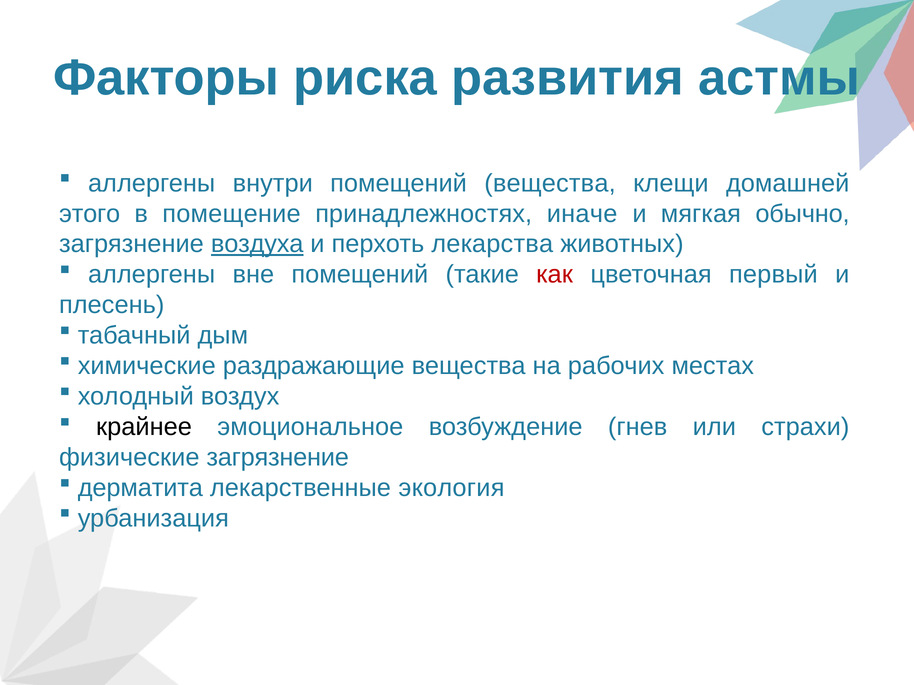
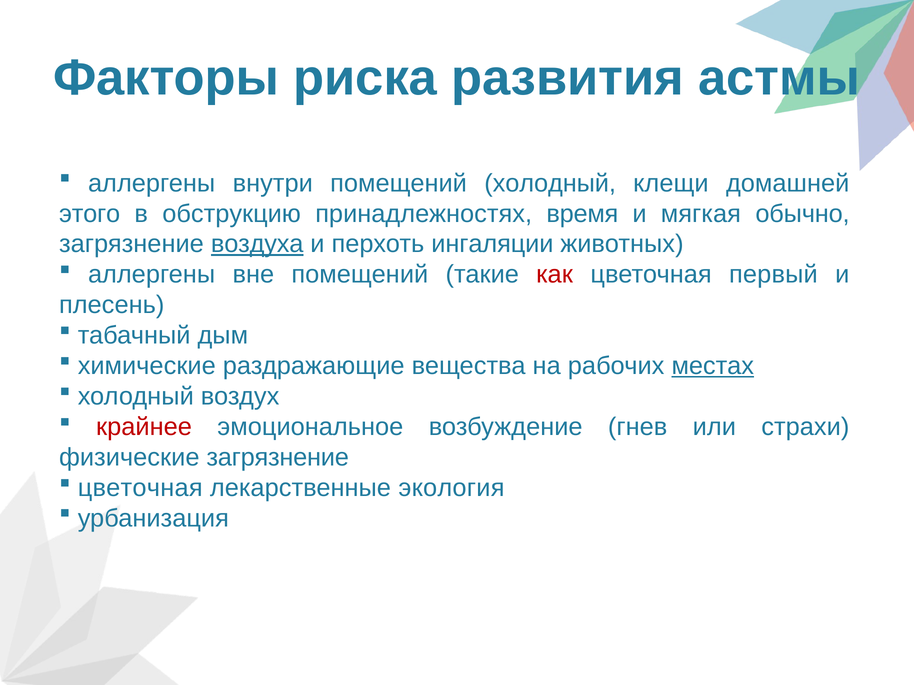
помещений вещества: вещества -> холодный (550, 183)
помещение: помещение -> обструкцию (232, 214)
иначе: иначе -> время (582, 214)
лекарства: лекарства -> ингаляции (492, 244)
местах underline: none -> present (713, 366)
крайнее colour: black -> red (144, 427)
дерматита: дерматита -> цветочная (140, 488)
